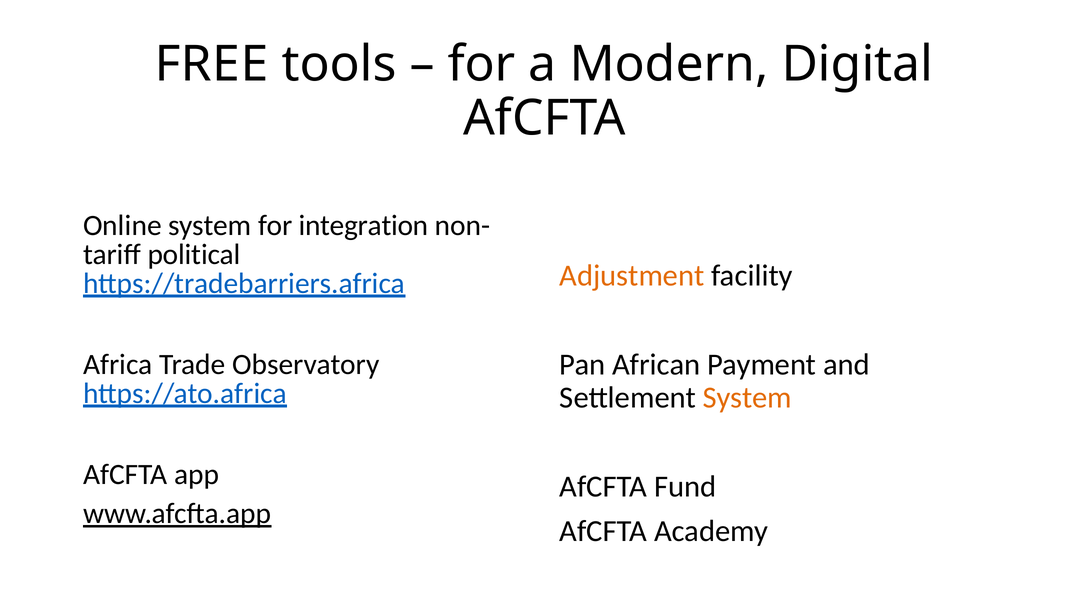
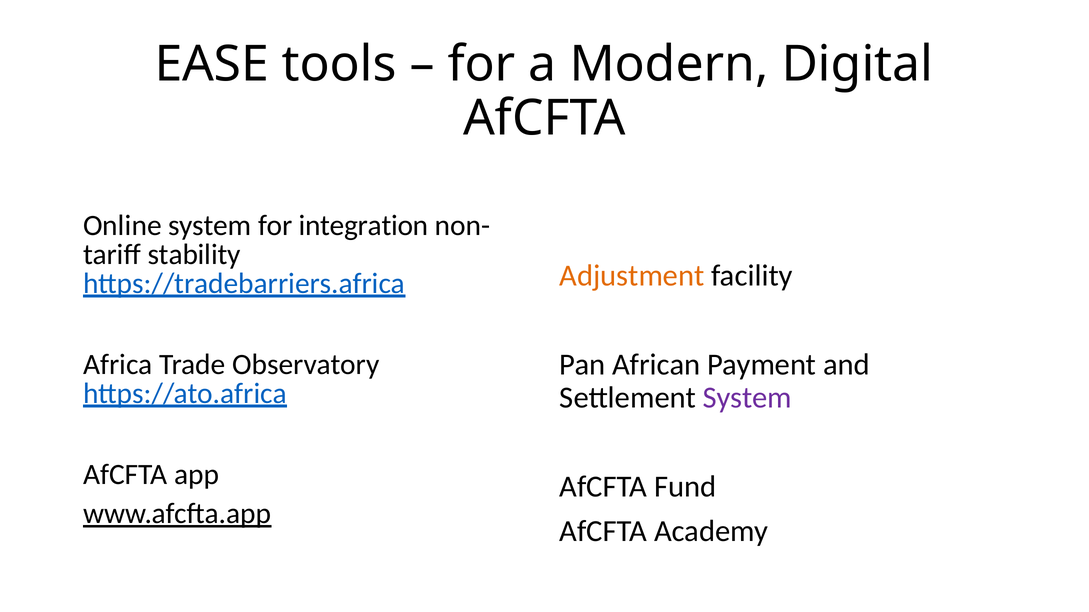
FREE: FREE -> EASE (212, 65)
political: political -> stability (194, 255)
System colour: orange -> purple (747, 398)
